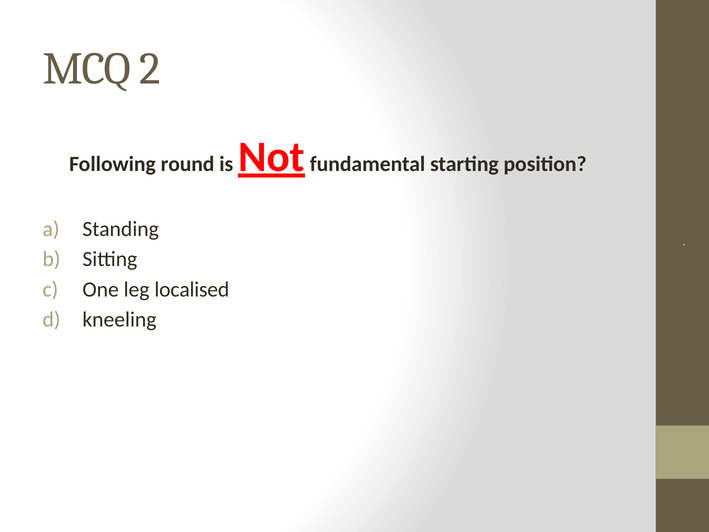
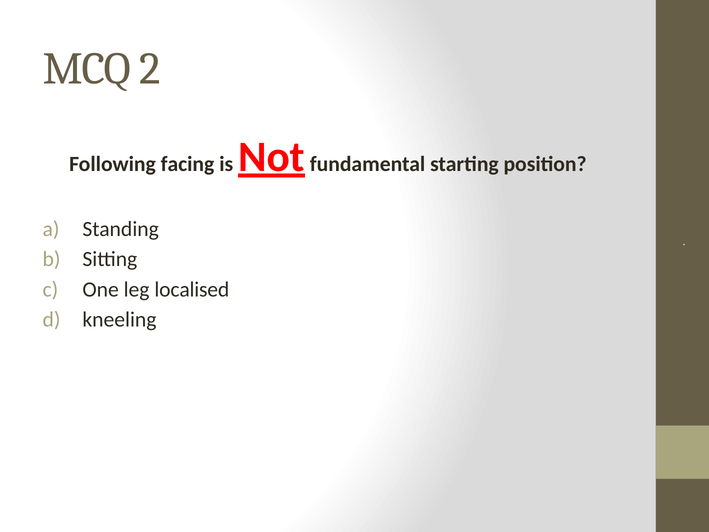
round: round -> facing (188, 164)
